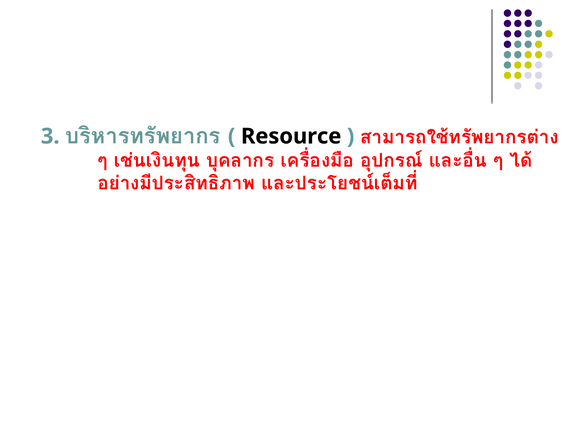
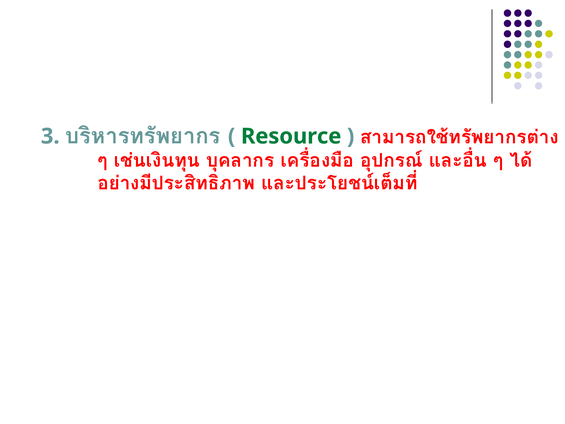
Resource colour: black -> green (291, 136)
